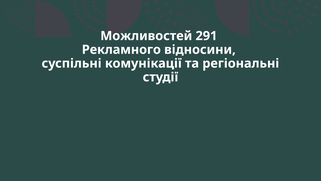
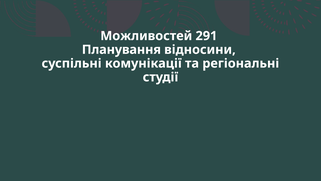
Рекламного: Рекламного -> Планування (121, 50)
